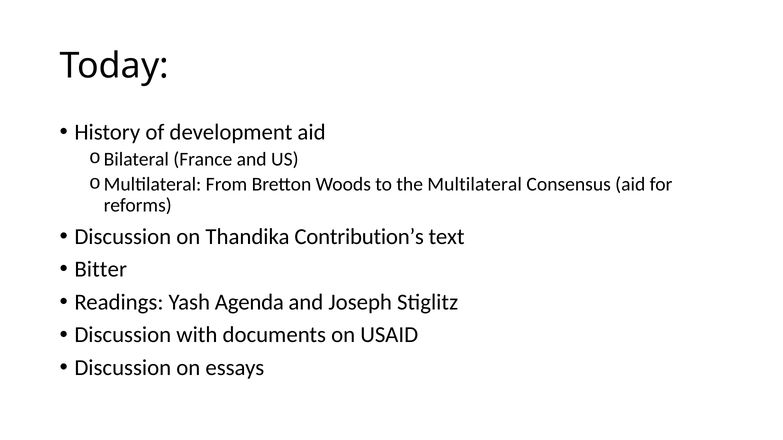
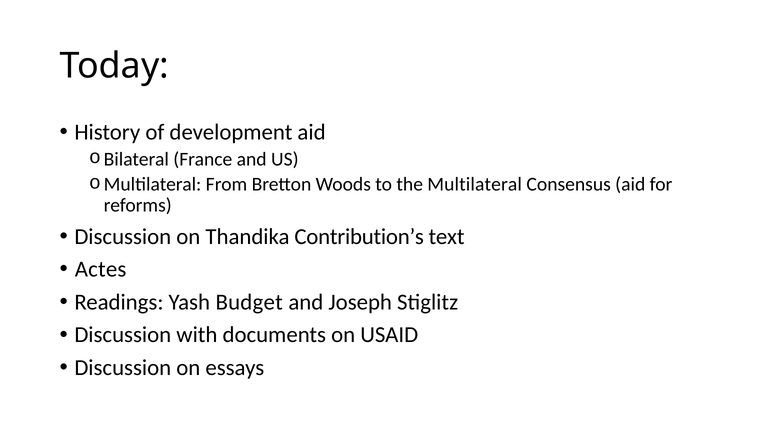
Bitter: Bitter -> Actes (101, 270)
Agenda: Agenda -> Budget (249, 302)
